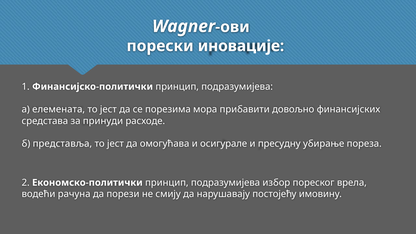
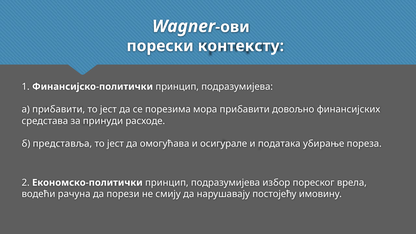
иновације: иновације -> контексту (241, 46)
а елемената: елемената -> прибавити (59, 109)
пресудну: пресудну -> података (279, 144)
